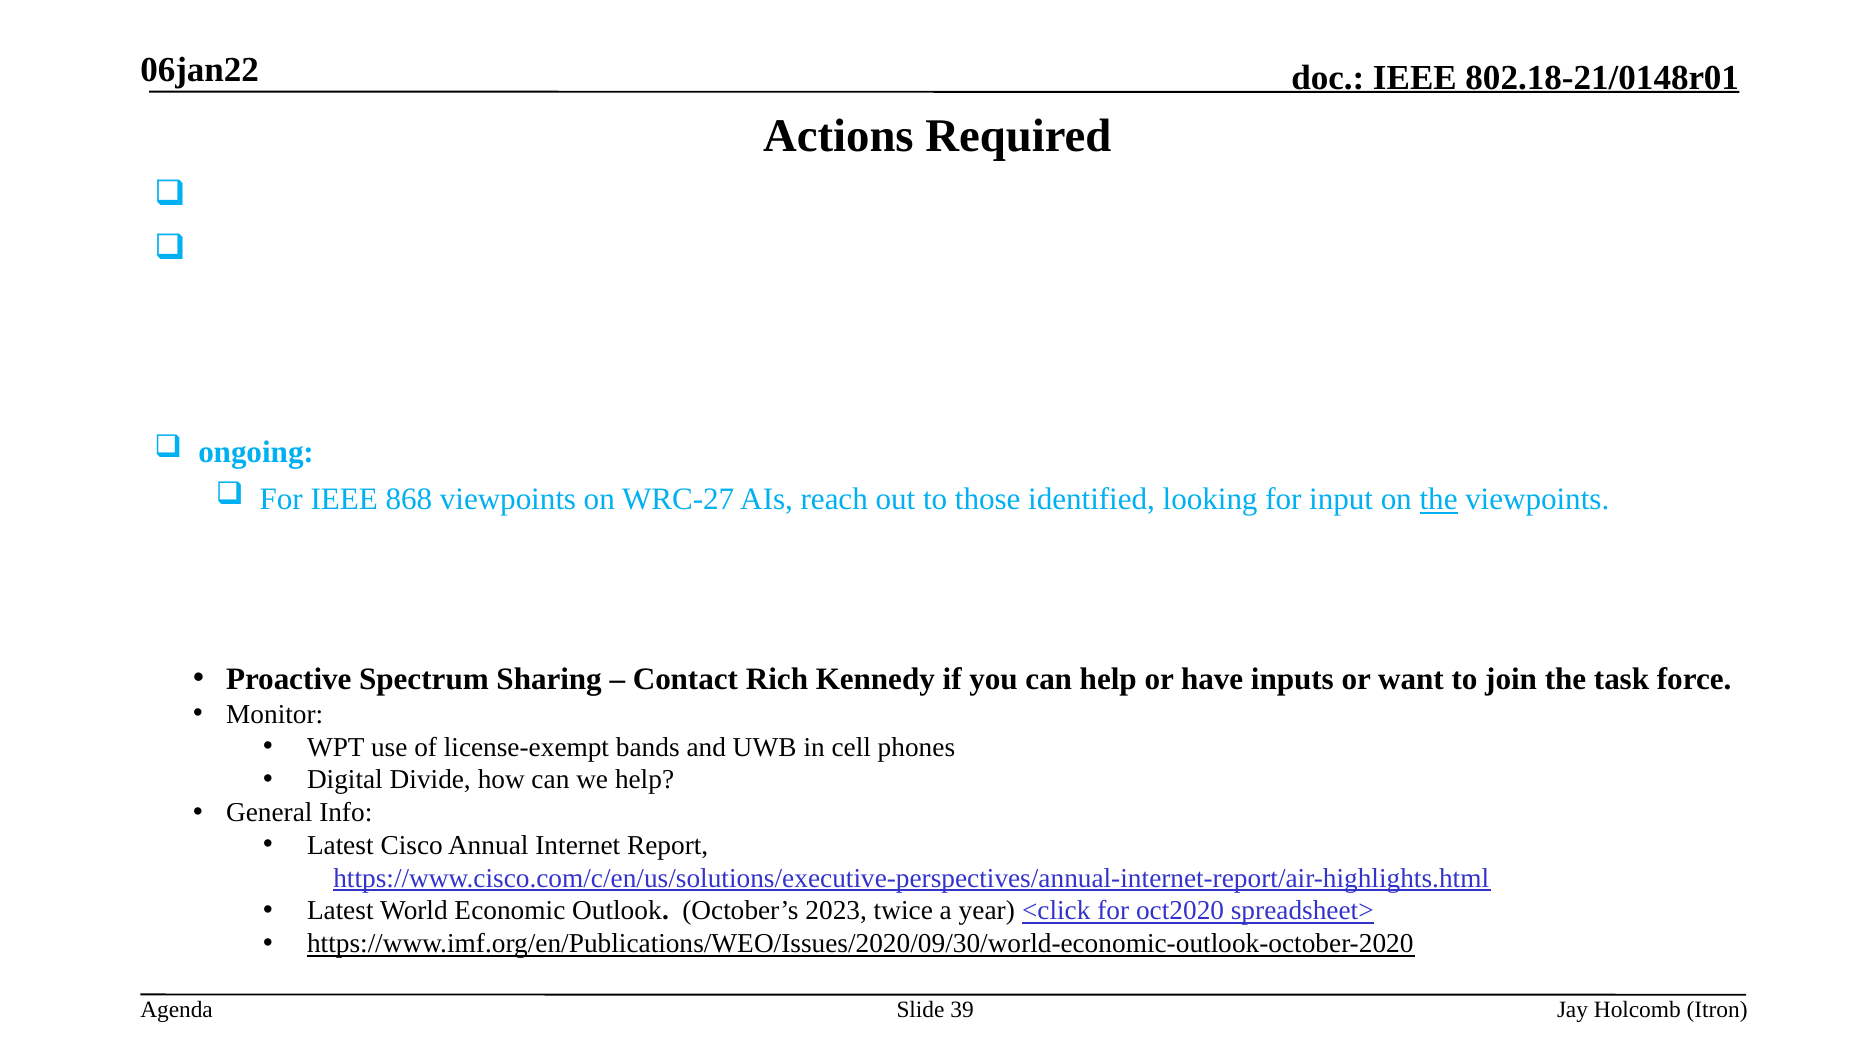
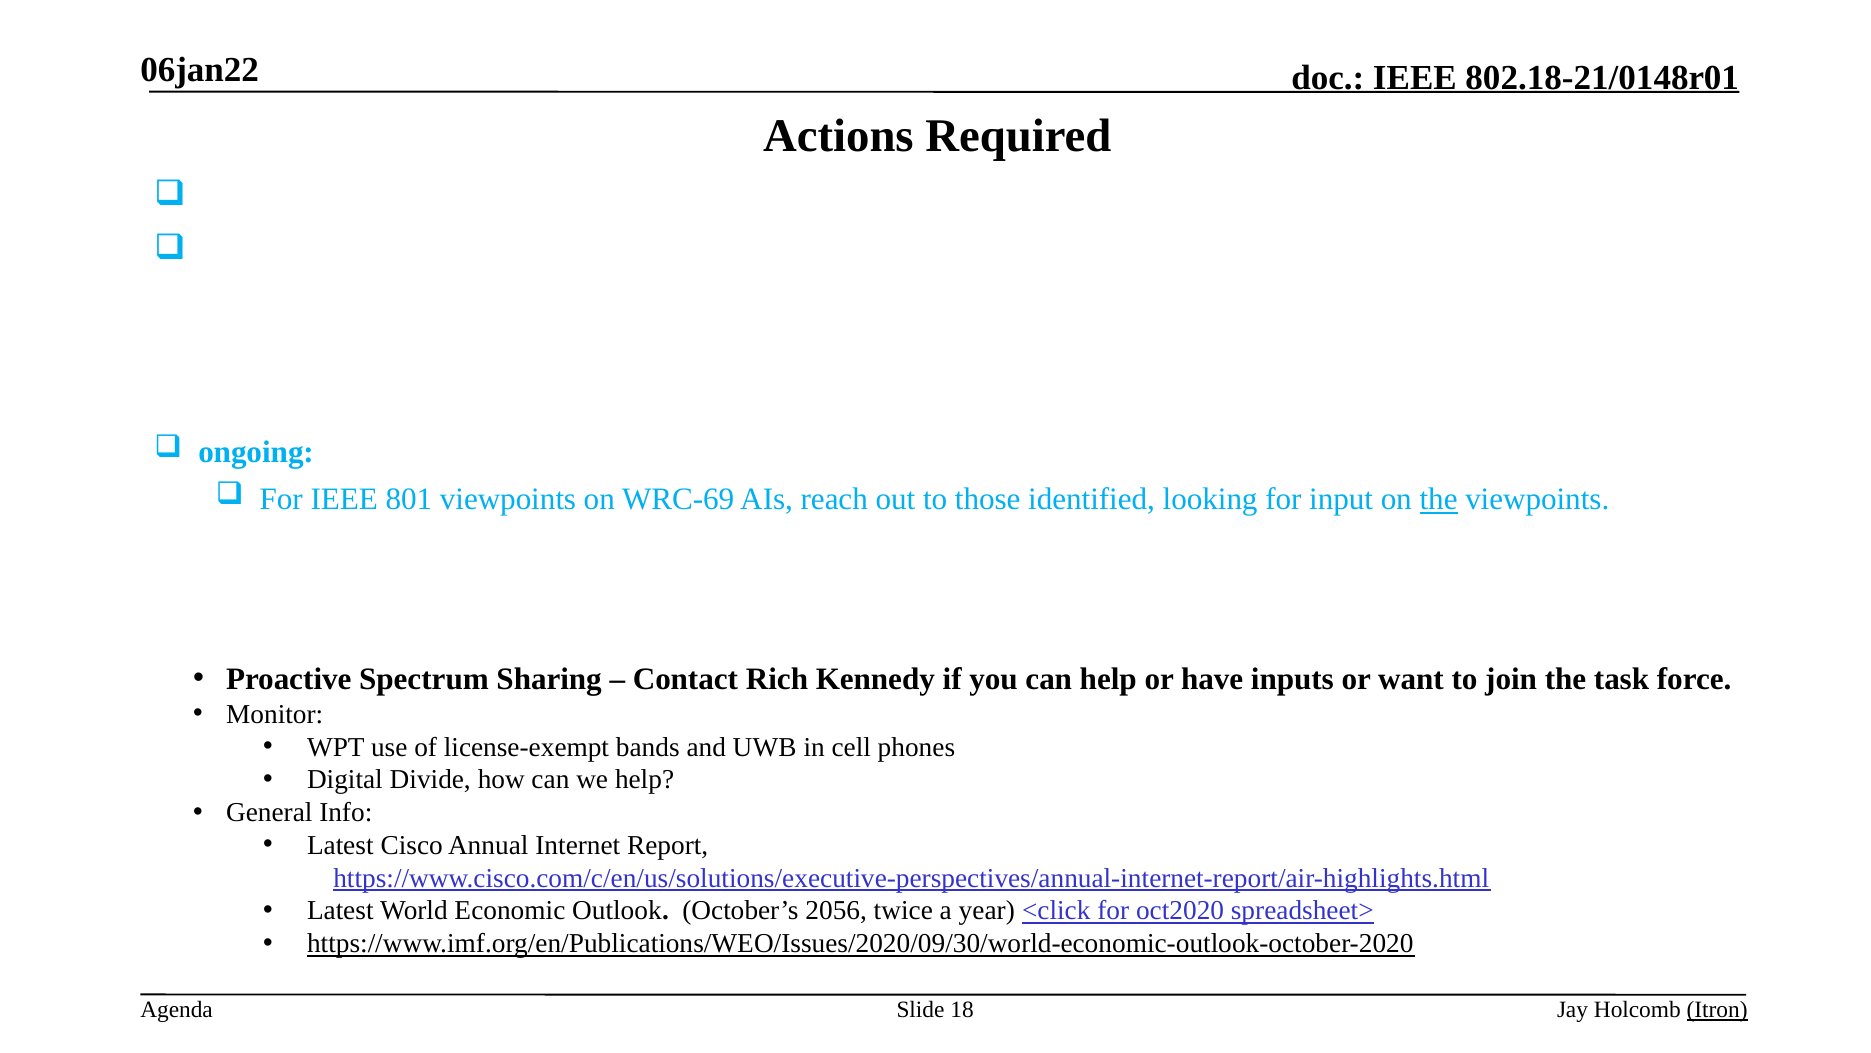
868: 868 -> 801 (409, 499)
WRC-27: WRC-27 -> WRC-69 (678, 499)
2023: 2023 -> 2056 (836, 910)
39: 39 -> 18 (962, 1009)
Itron underline: none -> present (1717, 1009)
